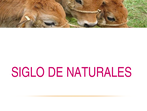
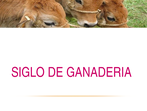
NATURALES: NATURALES -> GANADERIA (99, 72)
